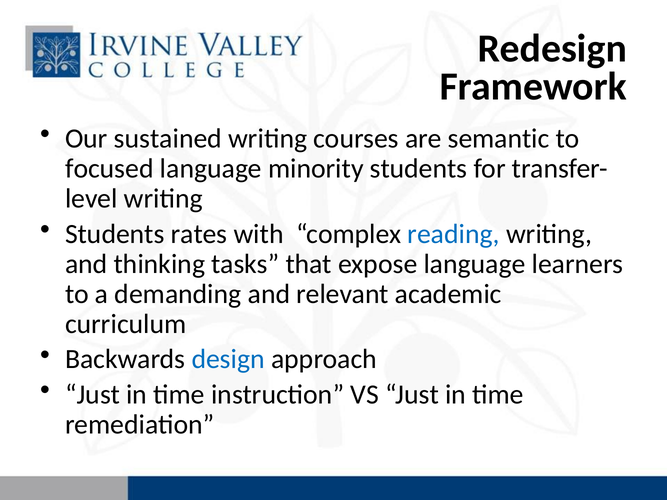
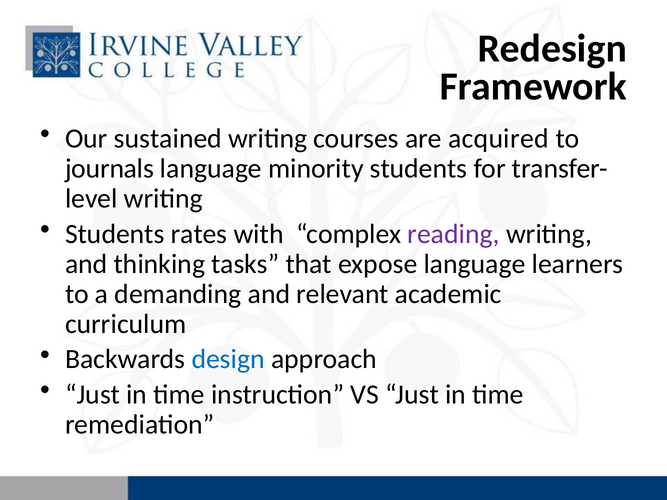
semantic: semantic -> acquired (498, 139)
focused: focused -> journals (109, 169)
reading colour: blue -> purple (454, 234)
